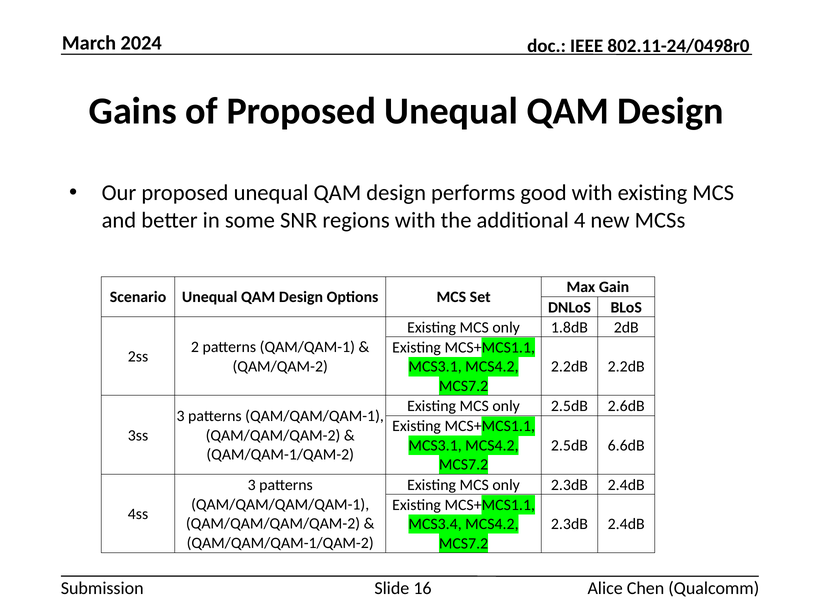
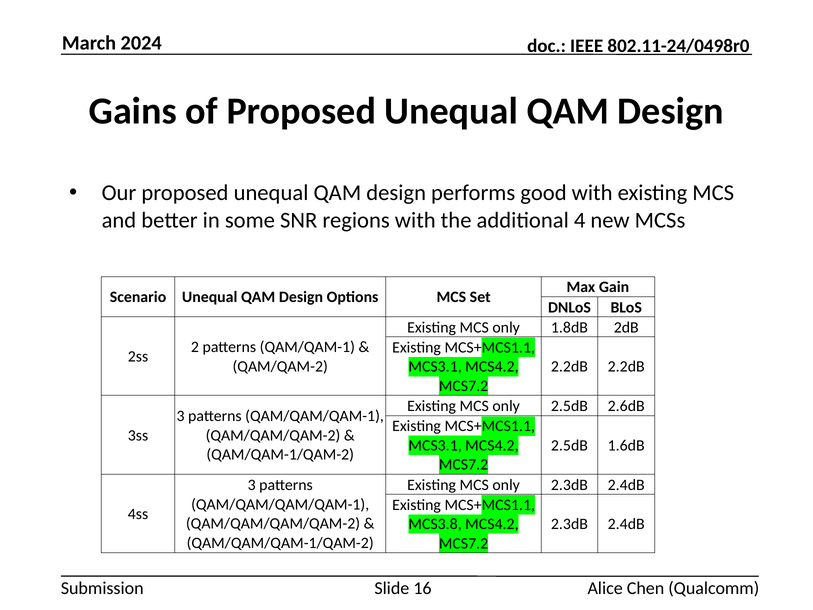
6.6dB: 6.6dB -> 1.6dB (626, 445)
MCS3.4: MCS3.4 -> MCS3.8 (435, 524)
